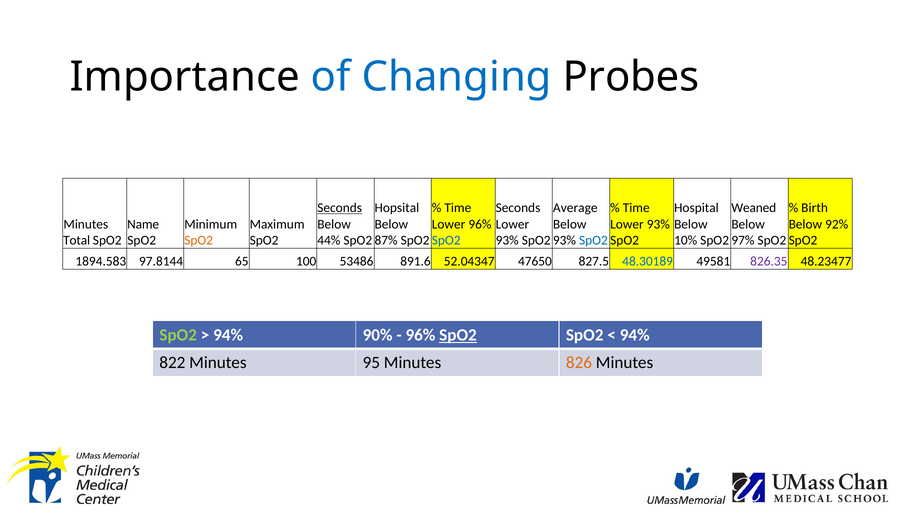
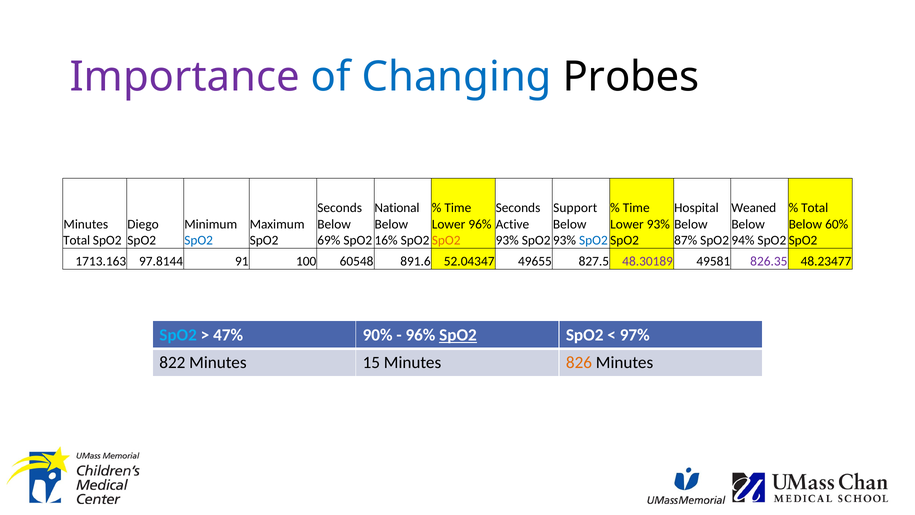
Importance colour: black -> purple (185, 77)
Seconds underline: present -> none (340, 208)
Hopsital: Hopsital -> National (397, 208)
Average: Average -> Support (575, 208)
Birth: Birth -> Total (815, 208)
Name: Name -> Diego (143, 224)
Lower: Lower -> Active (512, 224)
92%: 92% -> 60% (837, 224)
SpO2 colour: orange -> blue (199, 240)
44%: 44% -> 69% (329, 240)
87%: 87% -> 16% (386, 240)
SpO2 colour: blue -> orange (446, 240)
10%: 10% -> 87% (686, 240)
97%: 97% -> 94% (743, 240)
1894.583: 1894.583 -> 1713.163 (101, 261)
65: 65 -> 91 (242, 261)
53486: 53486 -> 60548 (357, 261)
47650: 47650 -> 49655 (535, 261)
48.30189 colour: blue -> purple (648, 261)
SpO2 colour: light green -> light blue (178, 335)
94%: 94% -> 47% (228, 335)
94%: 94% -> 97% (635, 335)
95: 95 -> 15 (371, 363)
